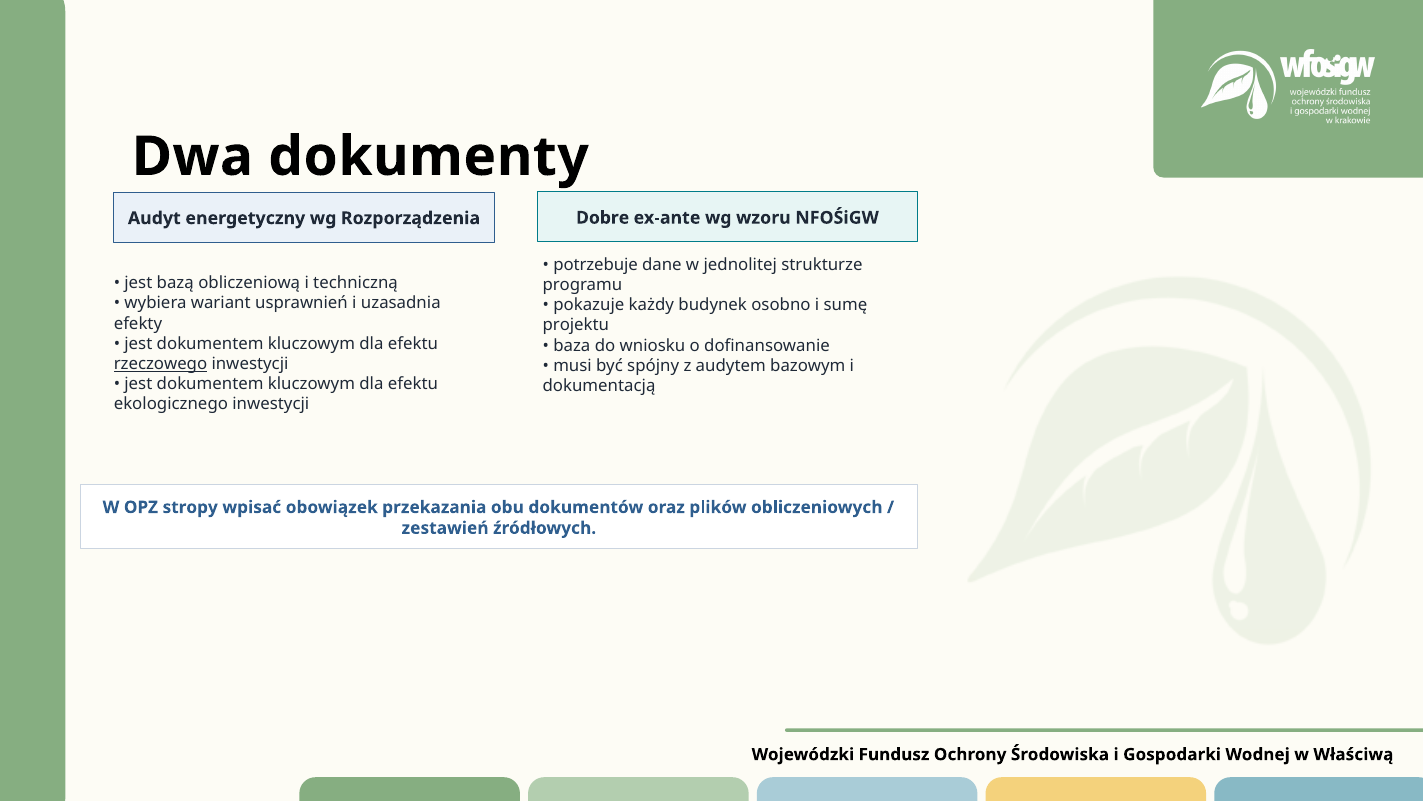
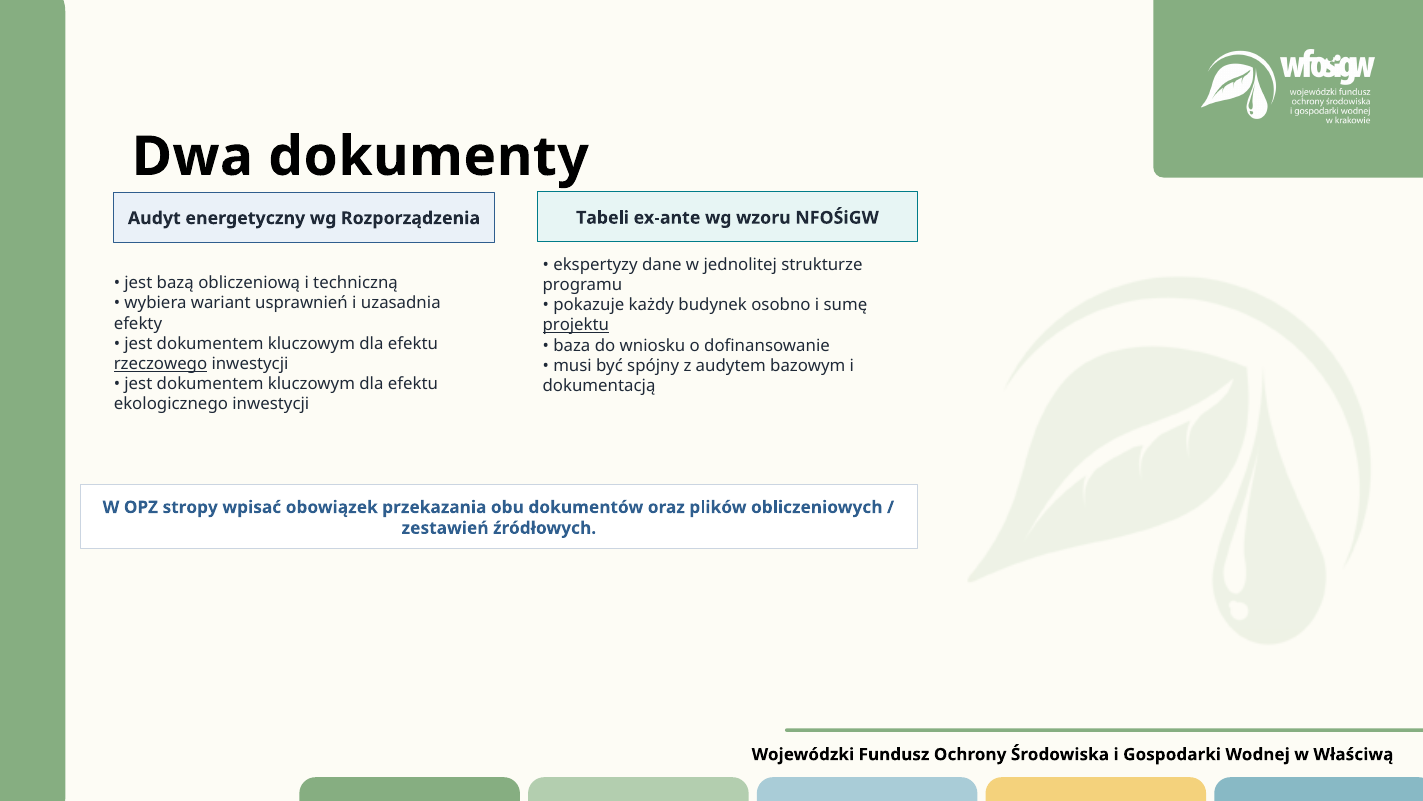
Dobre: Dobre -> Tabeli (603, 218)
potrzebuje: potrzebuje -> ekspertyzy (595, 265)
projektu underline: none -> present (576, 325)
